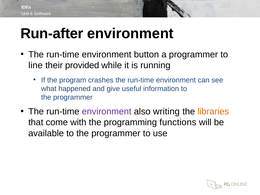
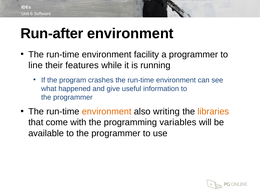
button: button -> facility (146, 55)
provided: provided -> features (82, 65)
environment colour: purple -> orange (107, 112)
functions: functions -> variables (178, 122)
